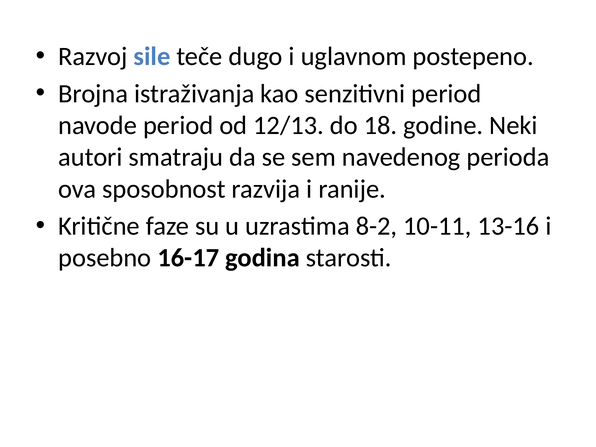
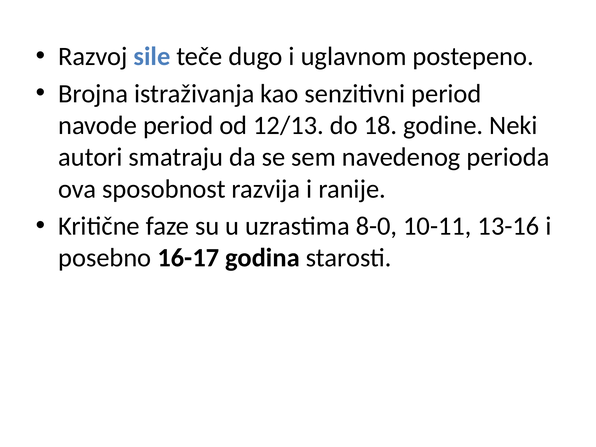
8-2: 8-2 -> 8-0 (376, 226)
